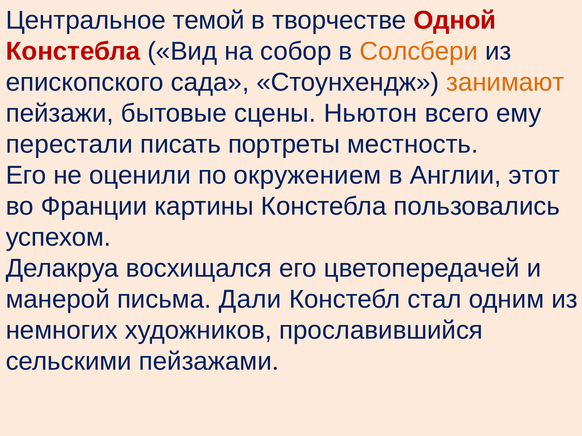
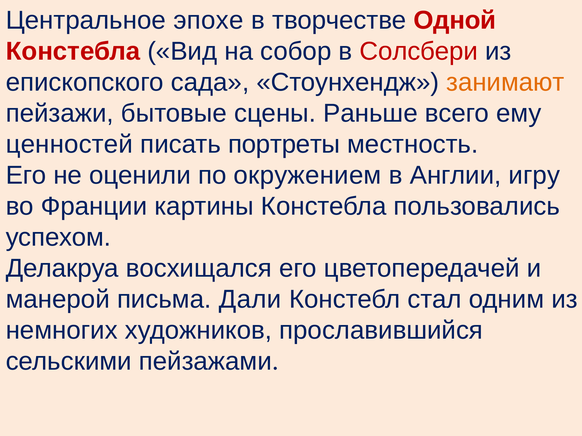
темой: темой -> эпохе (208, 20)
Солсбери colour: orange -> red (419, 51)
Ньютон: Ньютон -> Раньше (371, 113)
перестали: перестали -> ценностей (69, 144)
этот: этот -> игру (534, 175)
